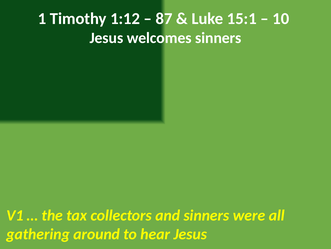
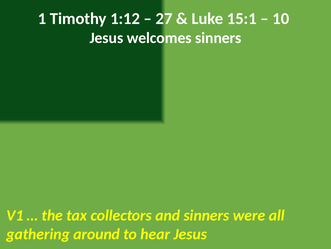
87: 87 -> 27 (164, 18)
